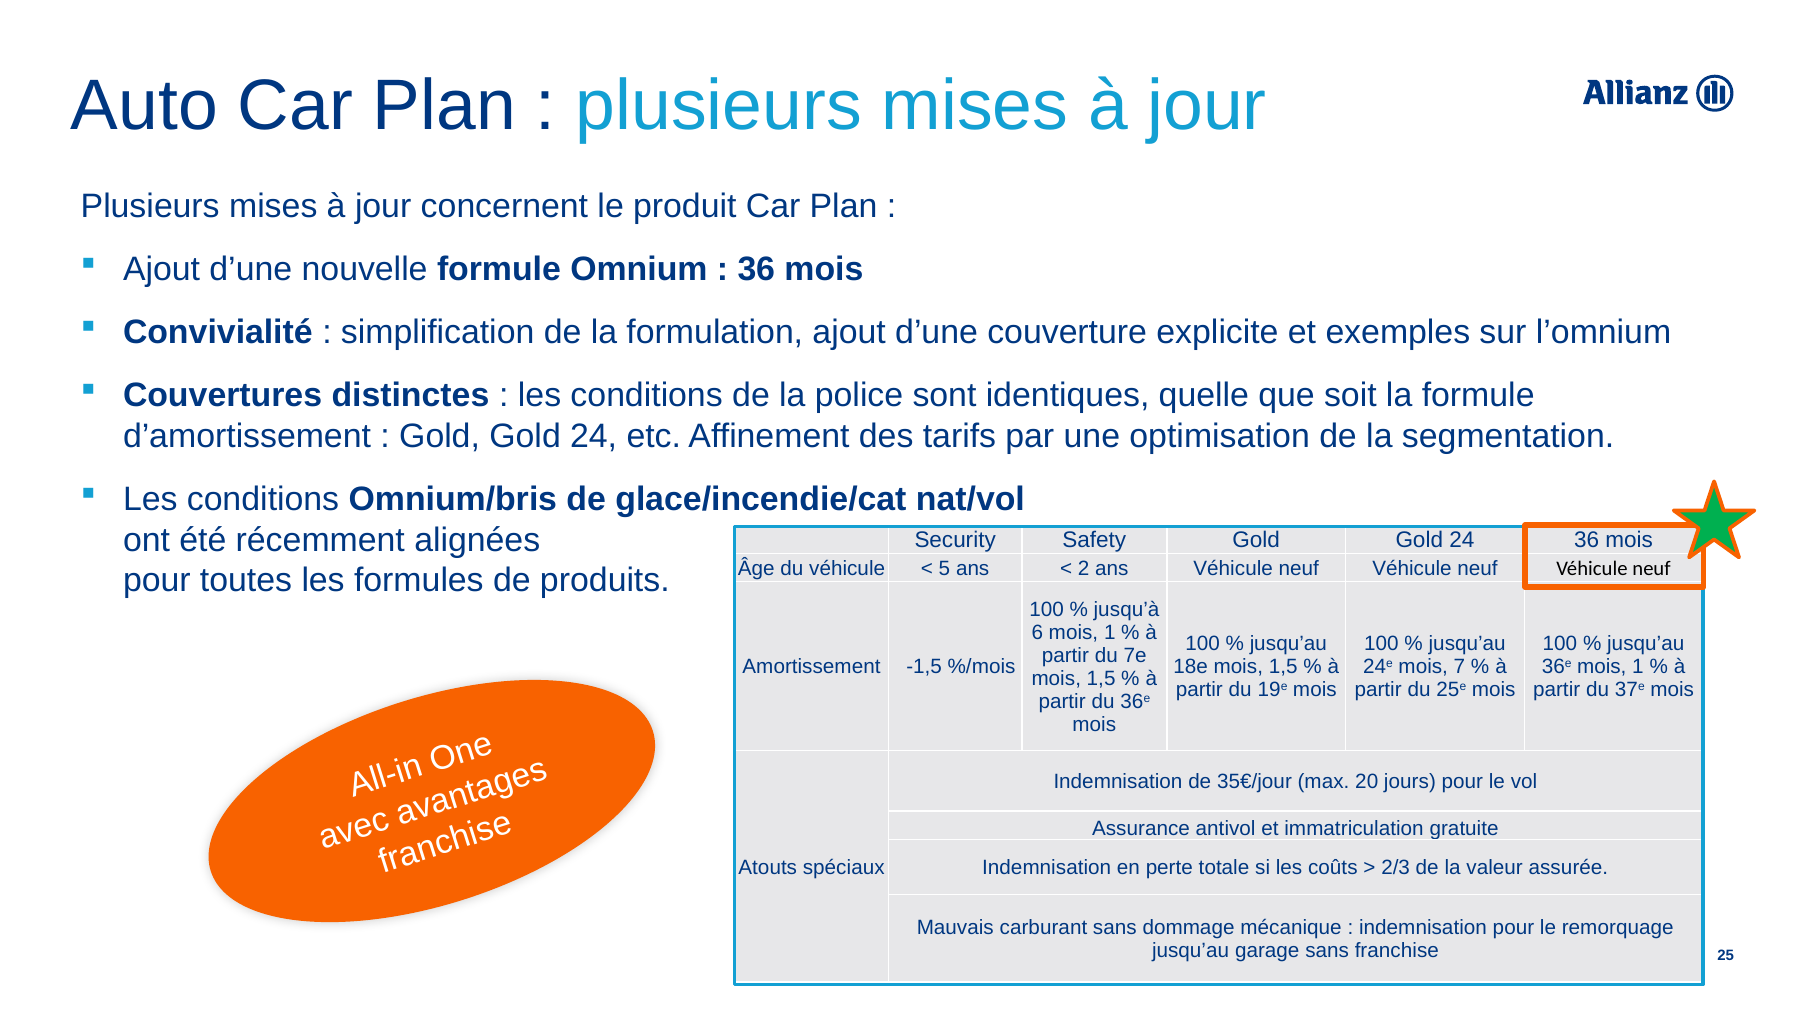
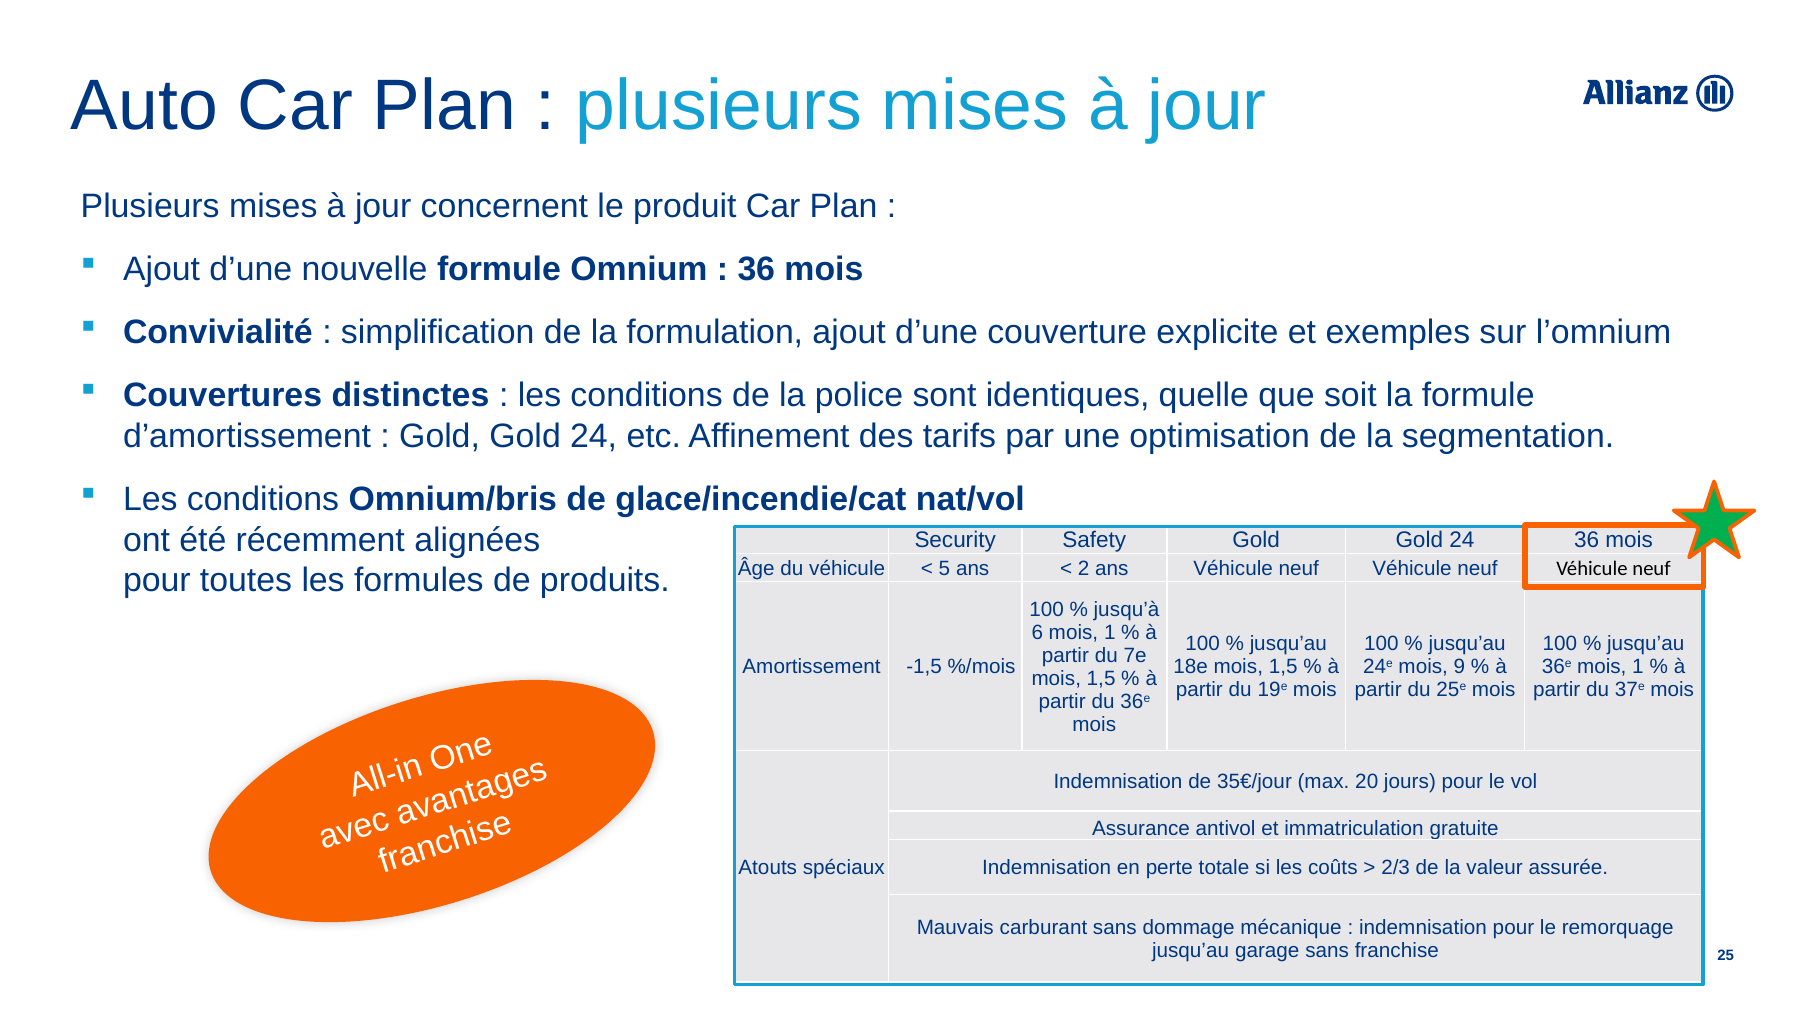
7: 7 -> 9 (1459, 667)
